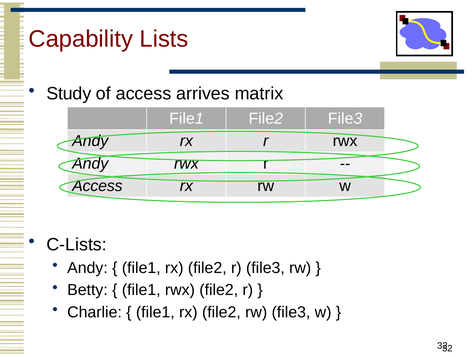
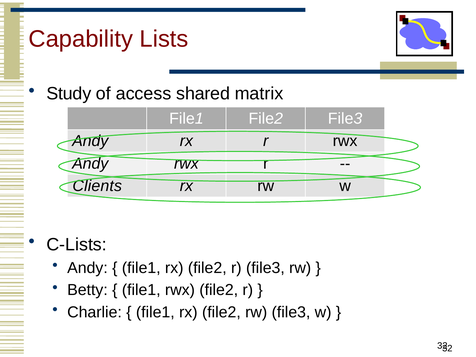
arrives: arrives -> shared (203, 94)
Access: Access -> Clients (97, 186)
